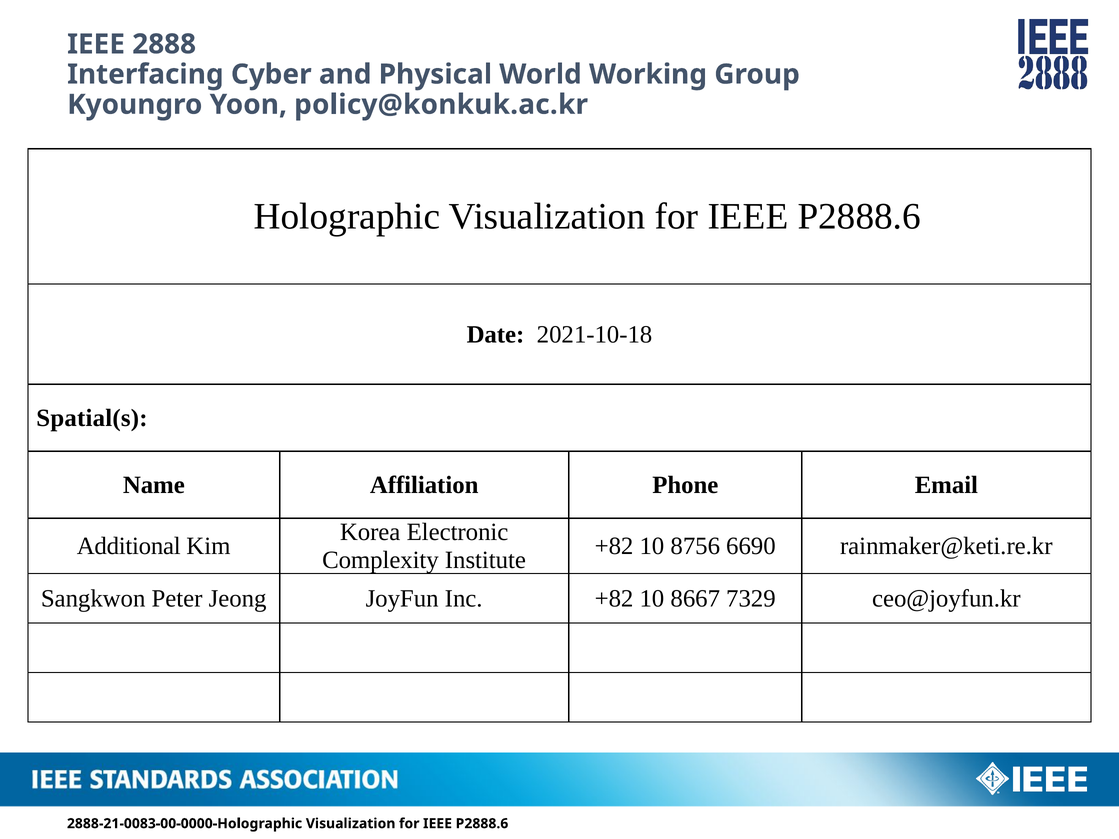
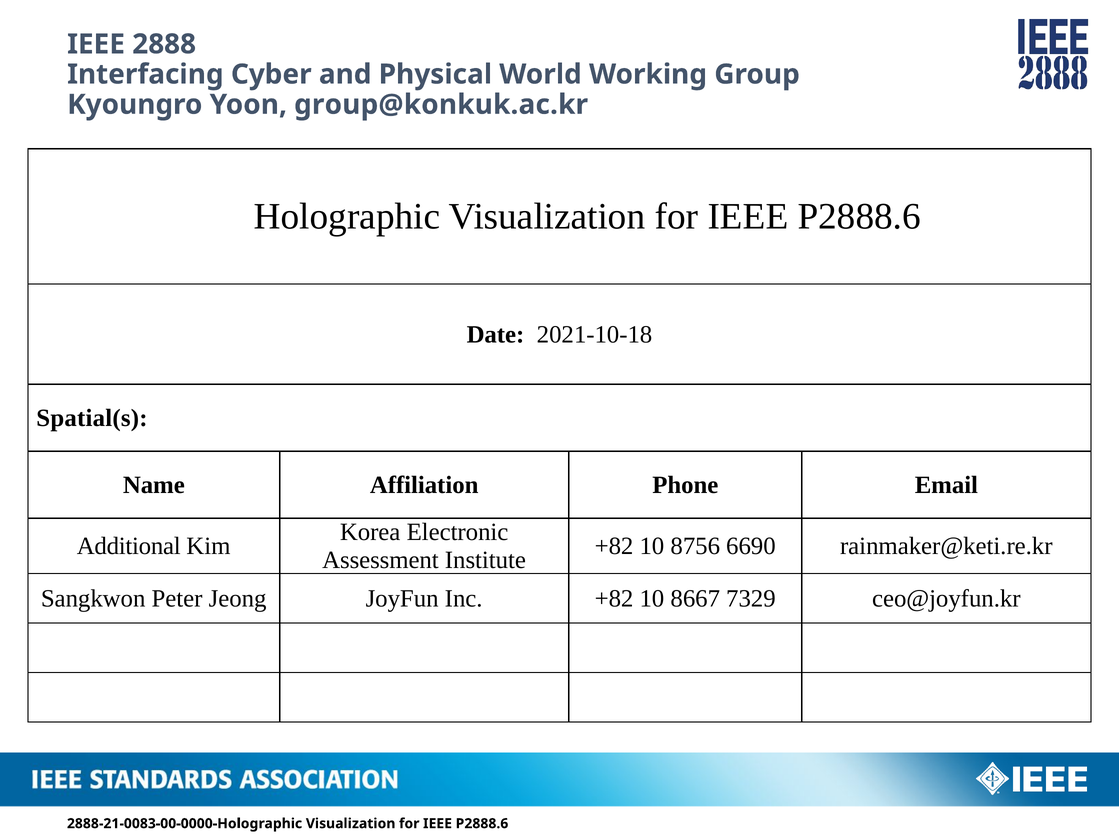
policy@konkuk.ac.kr: policy@konkuk.ac.kr -> group@konkuk.ac.kr (441, 105)
Complexity: Complexity -> Assessment (380, 560)
